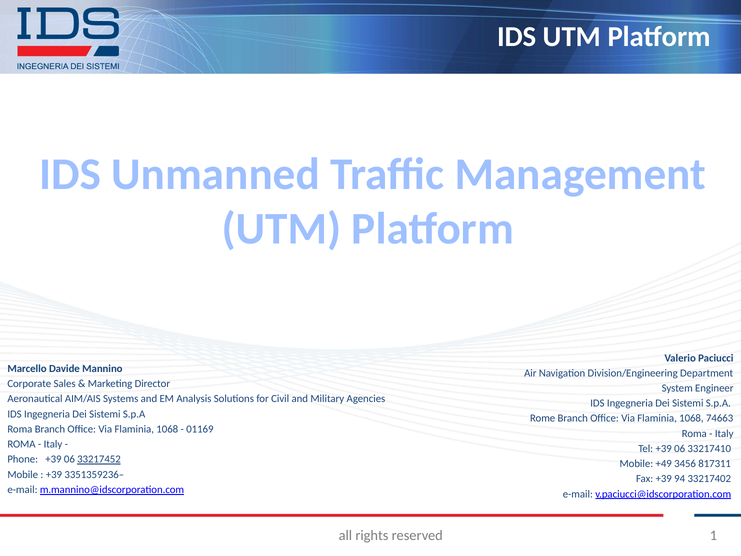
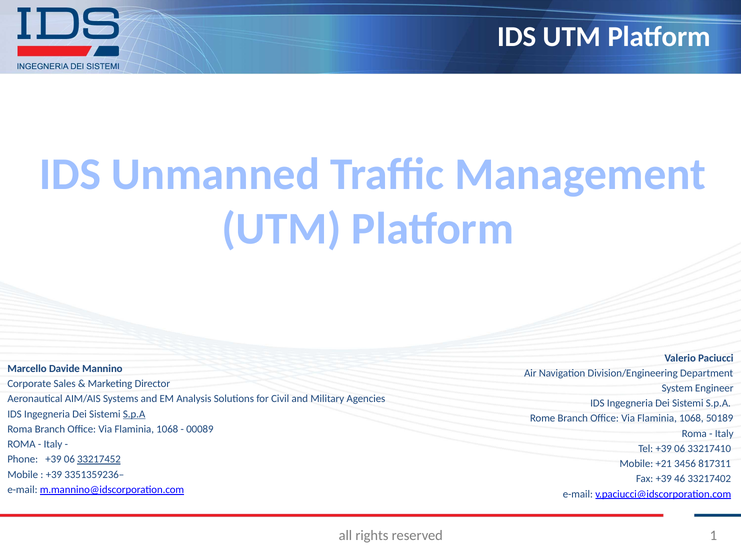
S.p.A underline: none -> present (134, 414)
74663: 74663 -> 50189 (720, 418)
01169: 01169 -> 00089 (200, 429)
+49: +49 -> +21 (664, 464)
94: 94 -> 46 (680, 479)
